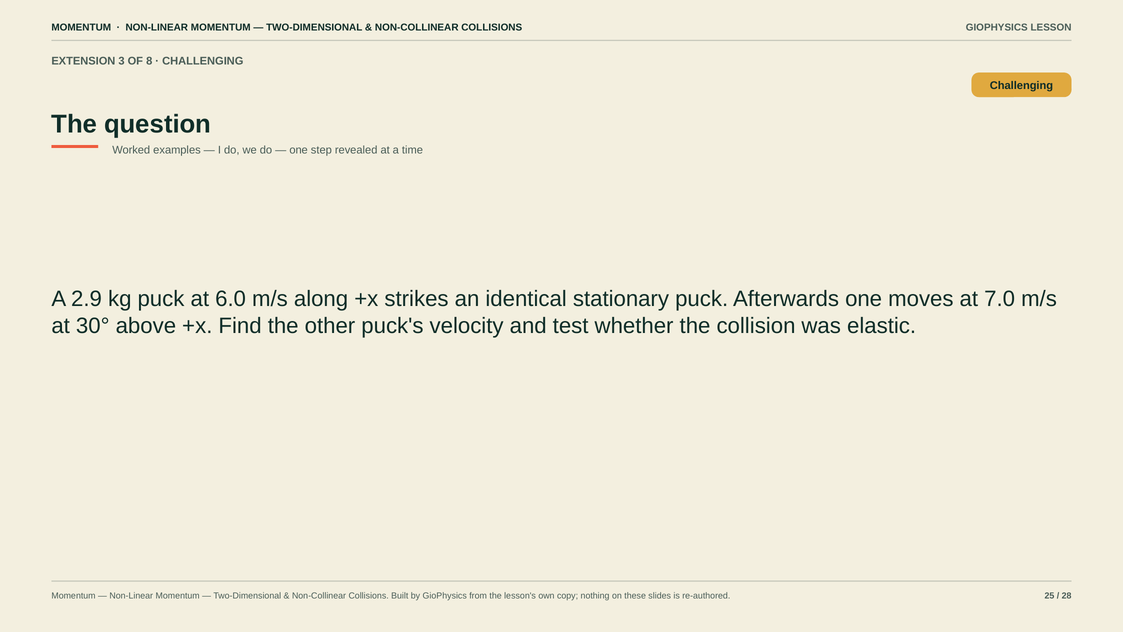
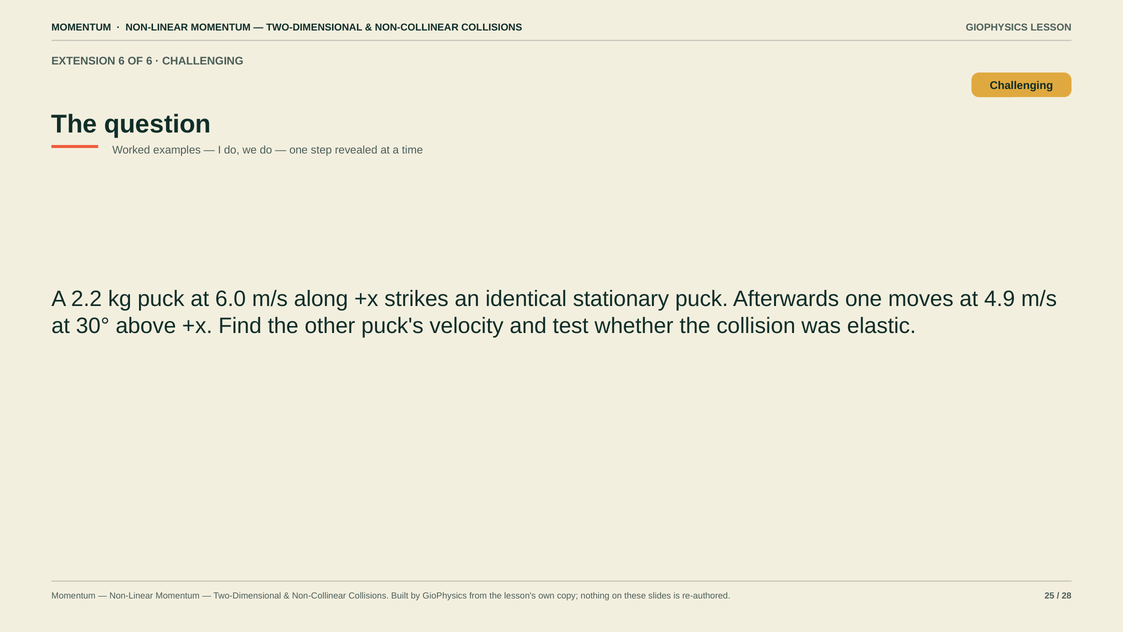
EXTENSION 3: 3 -> 6 (122, 61)
OF 8: 8 -> 6 (149, 61)
2.9: 2.9 -> 2.2 (86, 299)
7.0: 7.0 -> 4.9 (1000, 299)
